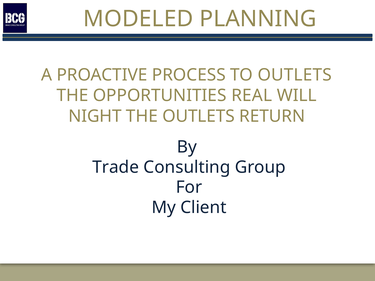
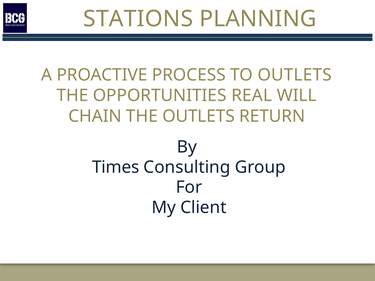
MODELED: MODELED -> STATIONS (138, 19)
NIGHT: NIGHT -> CHAIN (95, 116)
Trade: Trade -> Times (116, 167)
